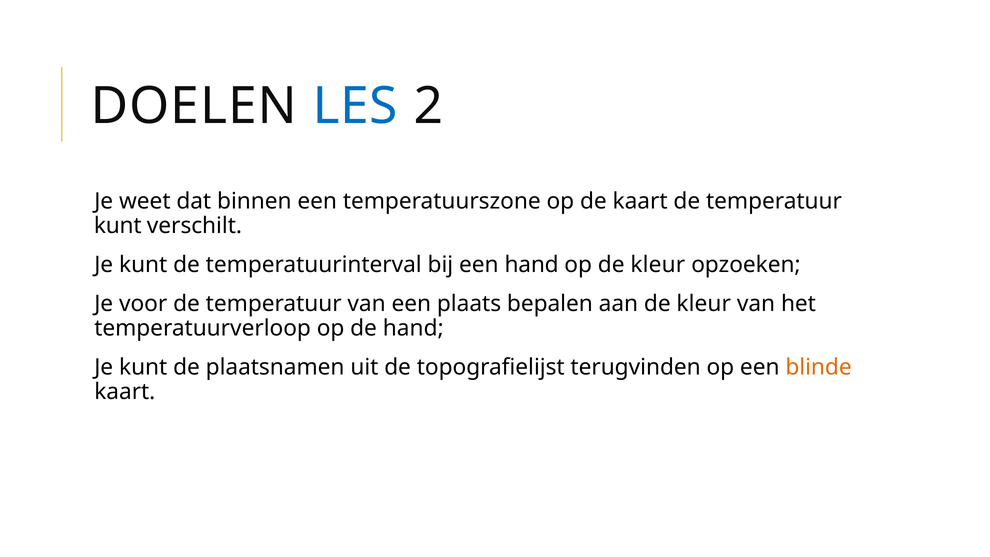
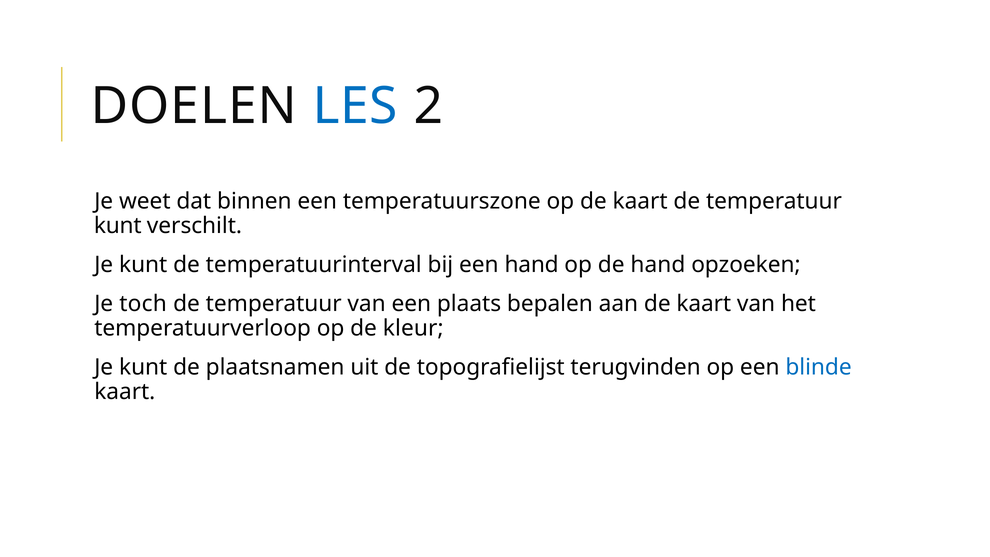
op de kleur: kleur -> hand (658, 265)
voor: voor -> toch (143, 304)
aan de kleur: kleur -> kaart (704, 304)
de hand: hand -> kleur (413, 328)
blinde colour: orange -> blue (819, 367)
